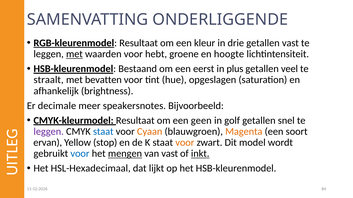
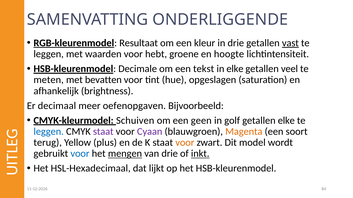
vast underline: none -> present (290, 43)
met underline: present -> none (74, 54)
Bestaand: Bestaand -> Decimale (138, 69)
eerst: eerst -> tekst (204, 69)
in plus: plus -> elke (235, 69)
straalt: straalt -> meten (49, 80)
decimale: decimale -> decimaal (57, 106)
speakersnotes: speakersnotes -> oefenopgaven (134, 106)
CMYK-kleurmodel Resultaat: Resultaat -> Schuiven (135, 121)
getallen snel: snel -> elke (286, 121)
leggen colour: purple -> blue (49, 132)
staat colour: blue -> purple (103, 132)
Cyaan colour: orange -> purple (150, 132)
ervan: ervan -> terug (48, 143)
stop: stop -> plus (105, 143)
van vast: vast -> drie (170, 154)
